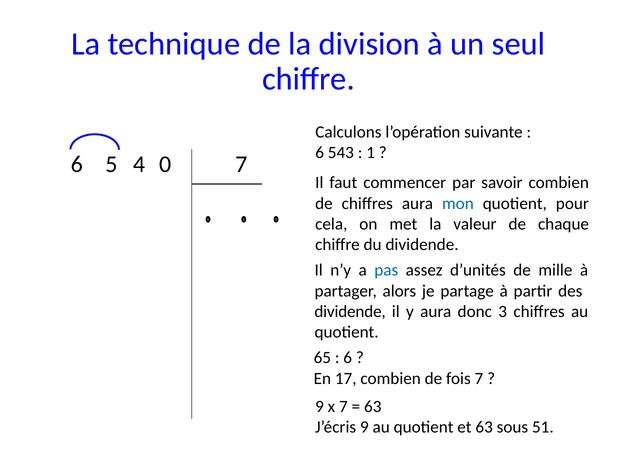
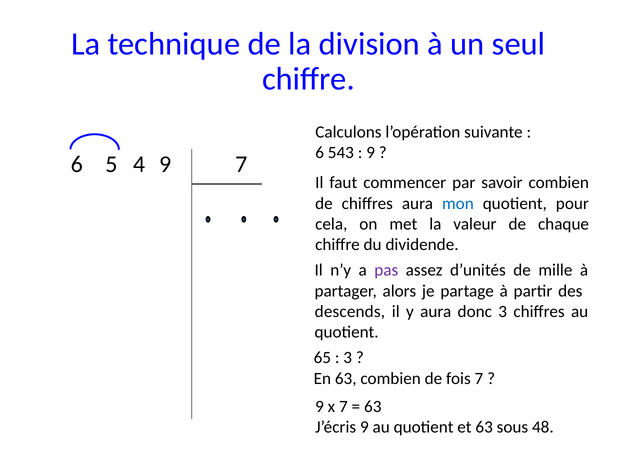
1: 1 -> 9 (371, 153)
4 0: 0 -> 9 (165, 164)
pas colour: blue -> purple (386, 270)
dividende: dividende -> descends (350, 311)
6: 6 -> 3 (348, 358)
En 17: 17 -> 63 (346, 378)
51: 51 -> 48 (543, 427)
